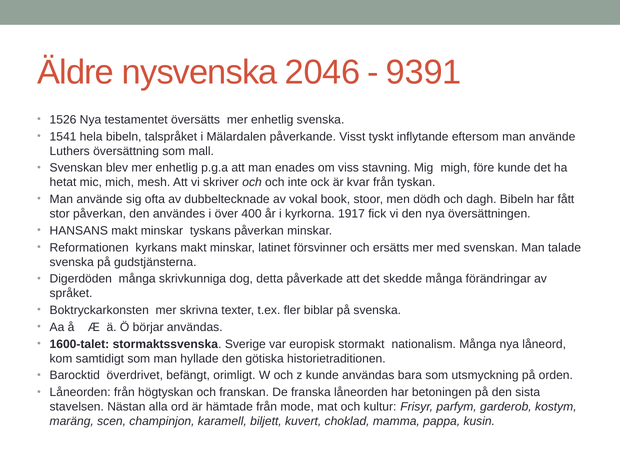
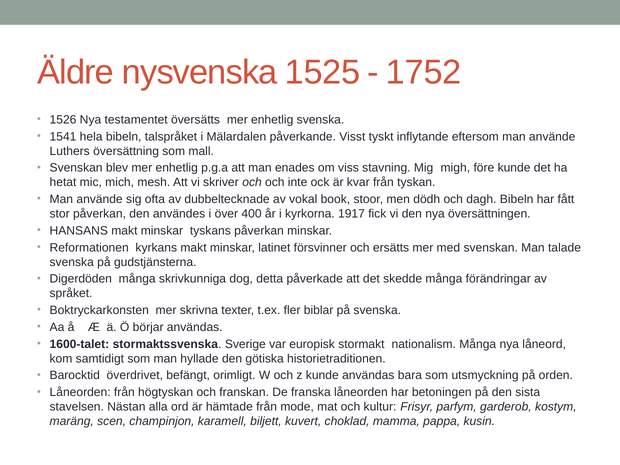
2046: 2046 -> 1525 (323, 72)
9391: 9391 -> 1752 (424, 72)
